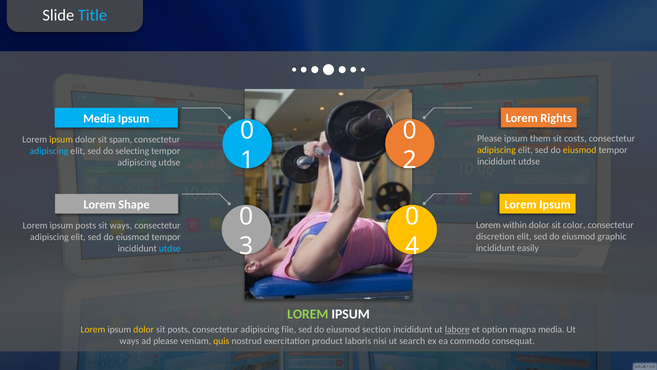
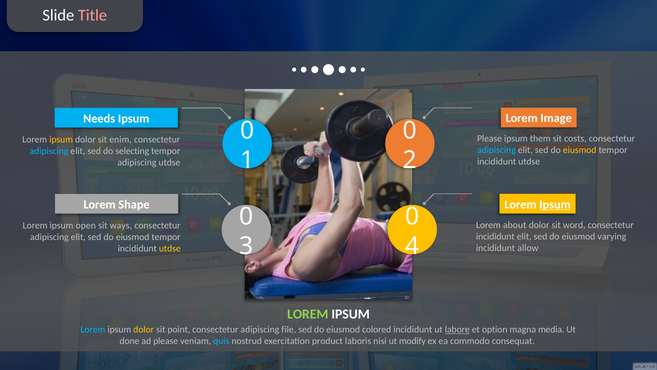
Title colour: light blue -> pink (93, 16)
Rights: Rights -> Image (556, 118)
Media: Media -> Needs (99, 118)
spam: spam -> enim (121, 139)
adipiscing colour: yellow -> light blue (496, 150)
Ipsum underline: none -> present (555, 204)
within: within -> about (515, 225)
color: color -> word (574, 225)
ipsum posts: posts -> open (86, 225)
discretion: discretion -> incididunt (495, 236)
graphic: graphic -> varying (612, 236)
easily: easily -> allow (528, 248)
utdse colour: light blue -> yellow (170, 248)
Lorem colour: yellow -> light blue (93, 329)
sit posts: posts -> point (179, 329)
section: section -> colored (377, 329)
ways: ways -> done (129, 341)
quis colour: yellow -> light blue (221, 341)
search: search -> modify (412, 341)
